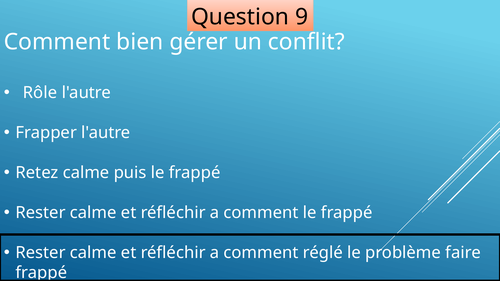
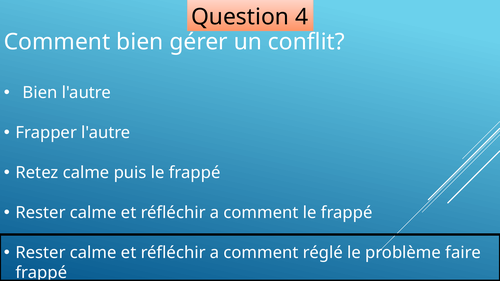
9: 9 -> 4 (302, 17)
Rôle: Rôle -> Bien (40, 93)
